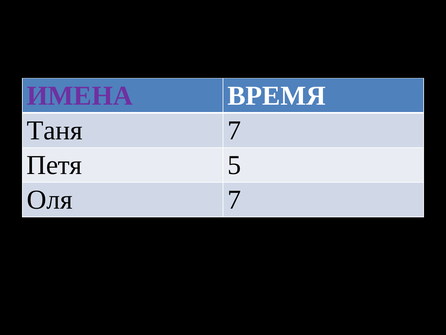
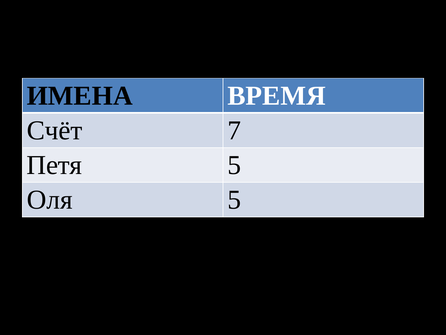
ИМЕНА colour: purple -> black (80, 96)
Таня: Таня -> Счёт (55, 130)
Оля 7: 7 -> 5 (234, 200)
